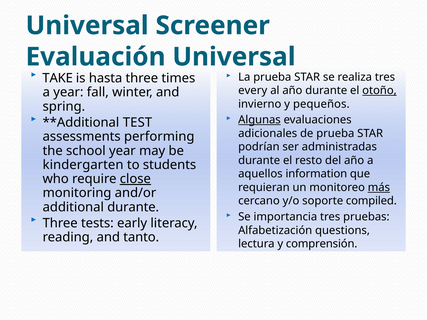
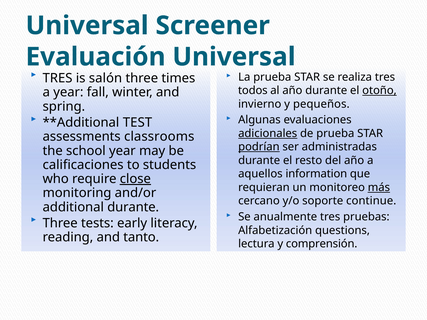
TAKE: TAKE -> TRES (58, 78)
hasta: hasta -> salón (106, 78)
every: every -> todos (253, 91)
Algunas underline: present -> none (259, 120)
adicionales underline: none -> present (268, 134)
performing: performing -> classrooms (159, 137)
podrían underline: none -> present (259, 147)
kindergarten: kindergarten -> calificaciones (83, 165)
compiled: compiled -> continue (371, 201)
importancia: importancia -> anualmente (285, 217)
